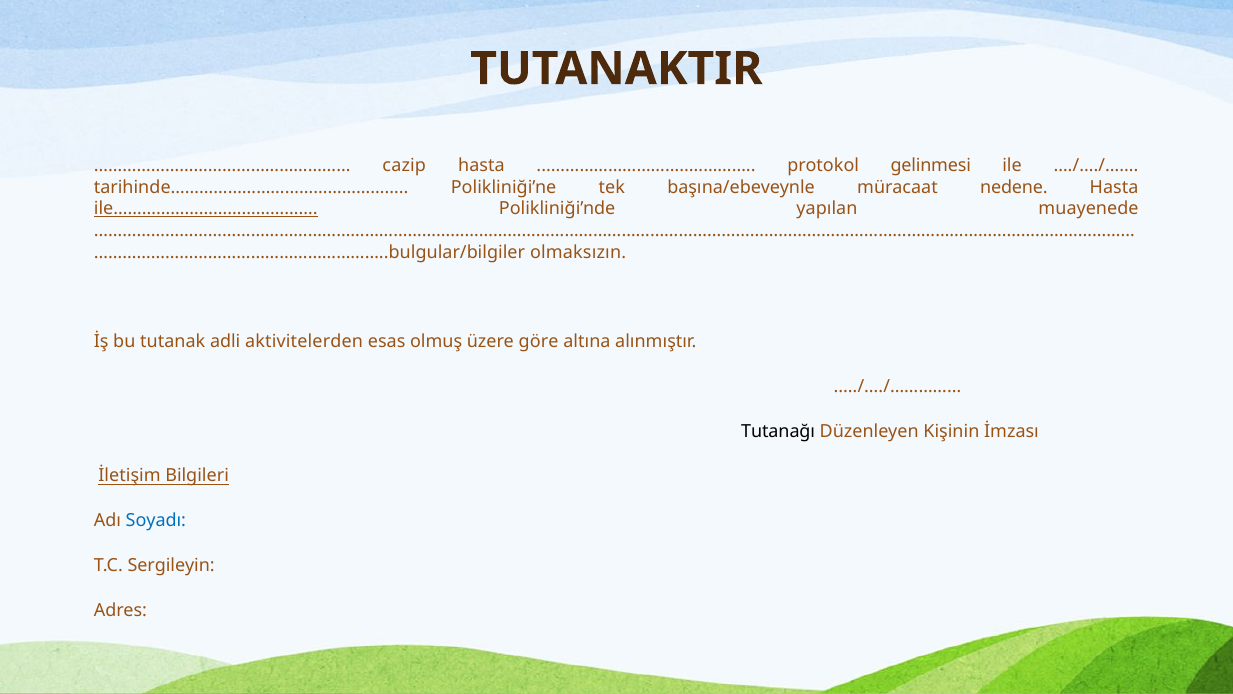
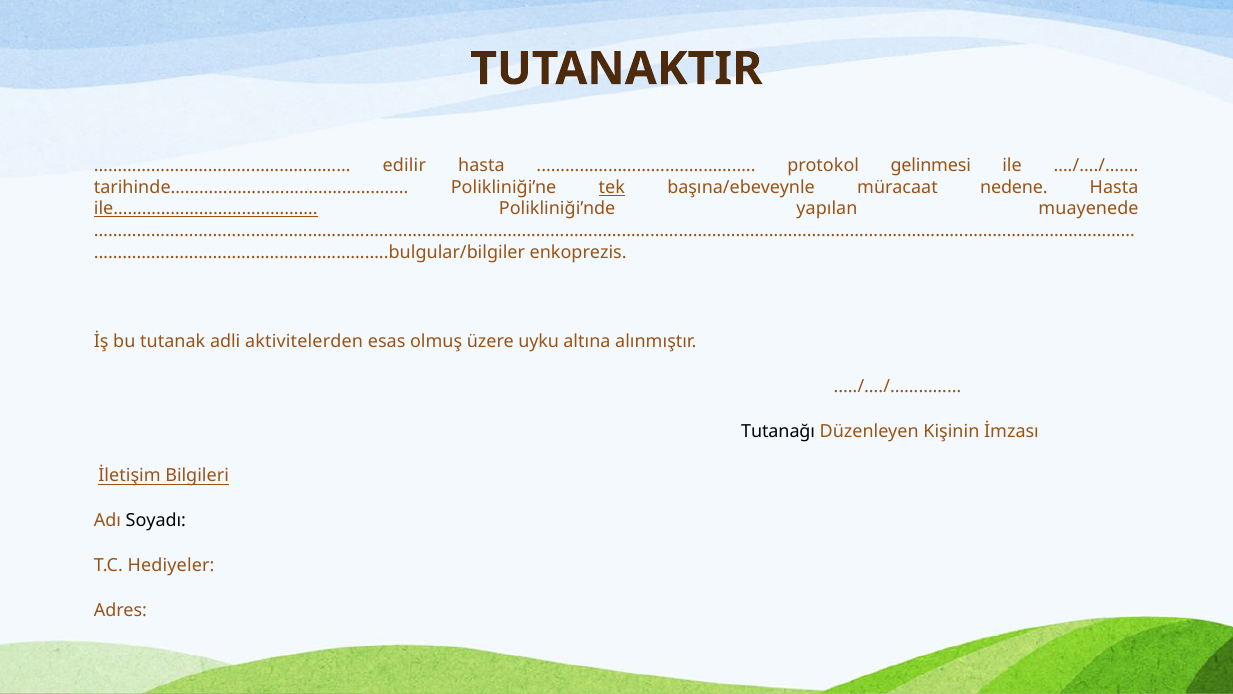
cazip: cazip -> edilir (404, 166)
tek underline: none -> present (612, 187)
olmaksızın: olmaksızın -> enkoprezis (578, 252)
göre: göre -> uyku (539, 341)
Soyadı colour: blue -> black (156, 520)
Sergileyin: Sergileyin -> Hediyeler (171, 565)
